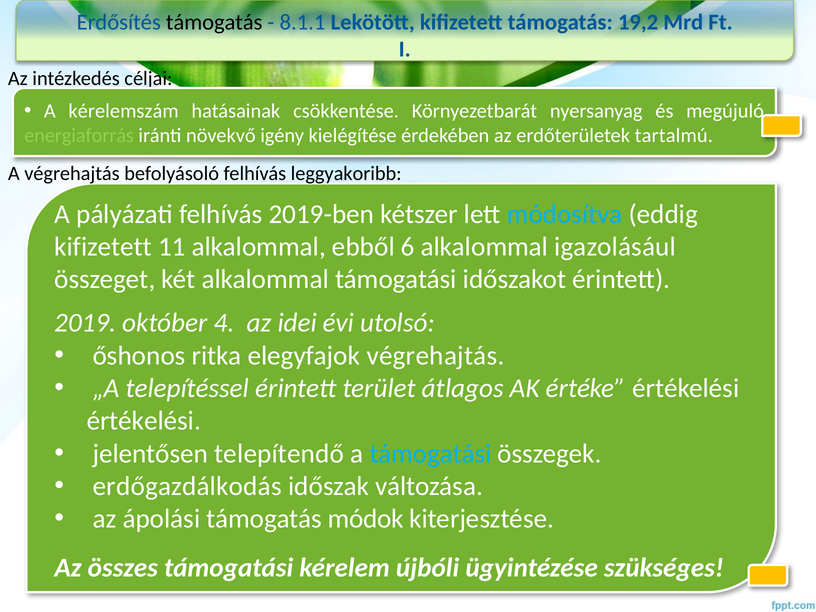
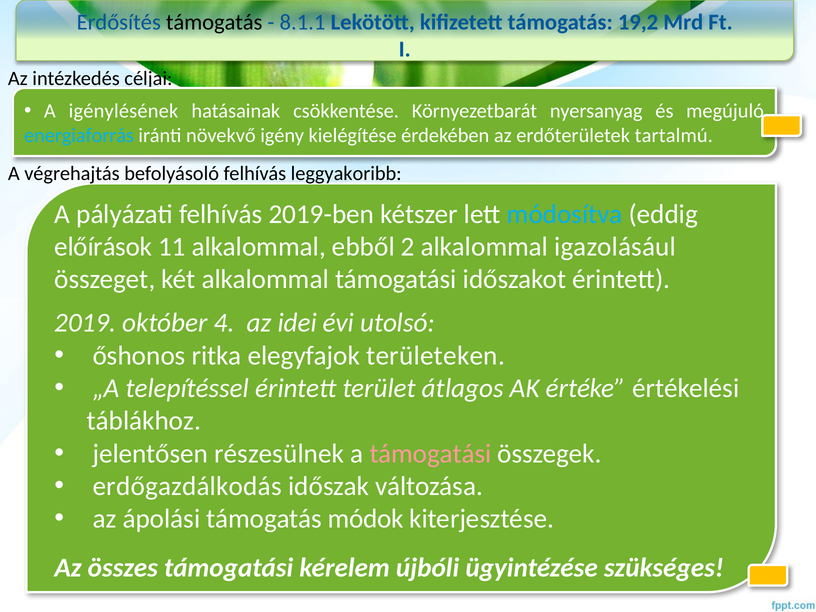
kérelemszám: kérelemszám -> igénylésének (123, 111)
energiaforrás colour: light green -> light blue (79, 136)
kifizetett: kifizetett -> előírások (103, 247)
6: 6 -> 2 (408, 247)
elegyfajok végrehajtás: végrehajtás -> területeken (436, 356)
értékelési: értékelési -> táblákhoz (144, 421)
telepítendő: telepítendő -> részesülnek (279, 454)
támogatási colour: light blue -> pink (430, 454)
